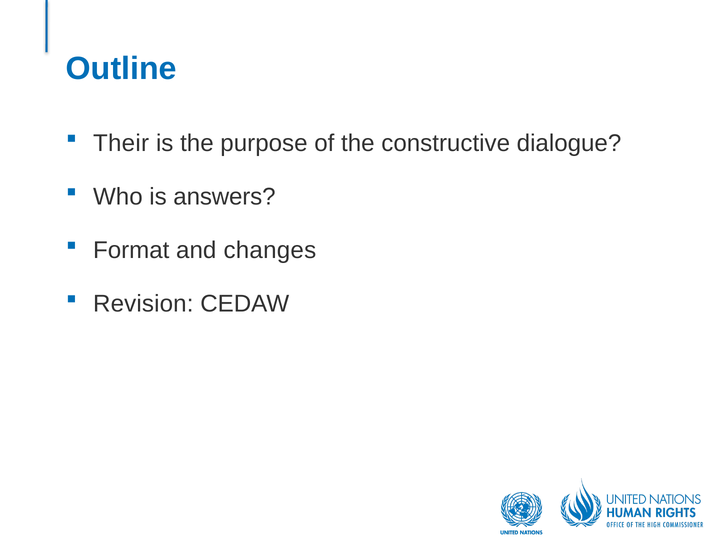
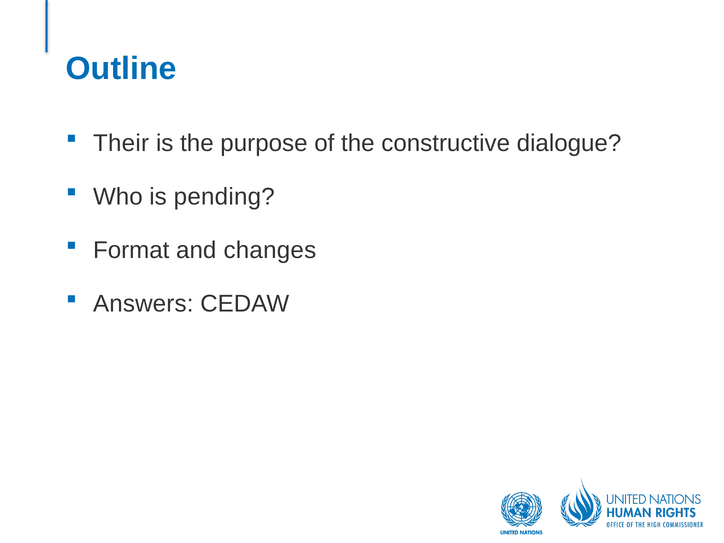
answers: answers -> pending (224, 197)
Revision: Revision -> Answers (143, 304)
